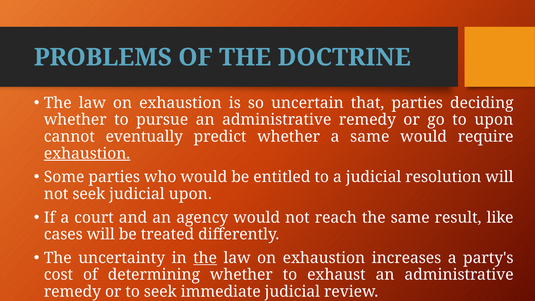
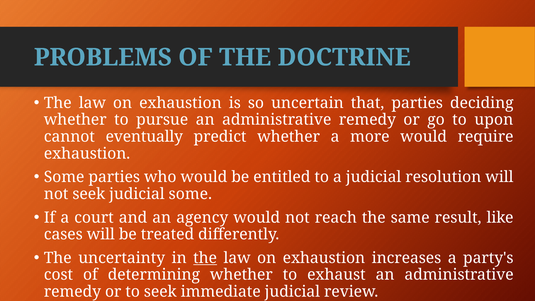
a same: same -> more (370, 137)
exhaustion underline: present -> none (87, 154)
judicial upon: upon -> some (190, 194)
